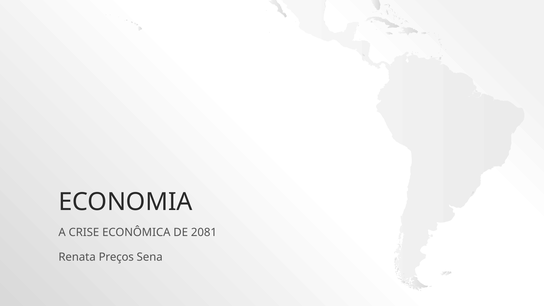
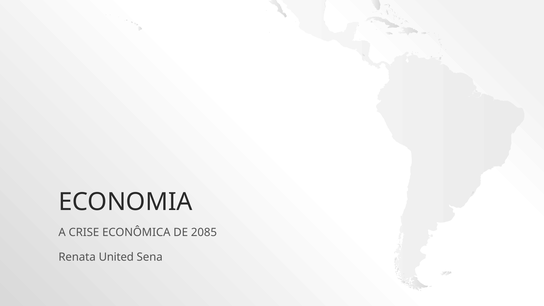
2081: 2081 -> 2085 (204, 233)
Preços: Preços -> United (116, 257)
